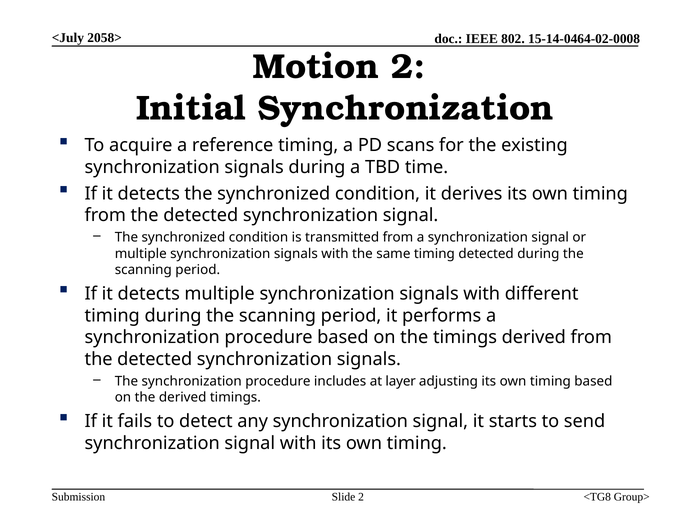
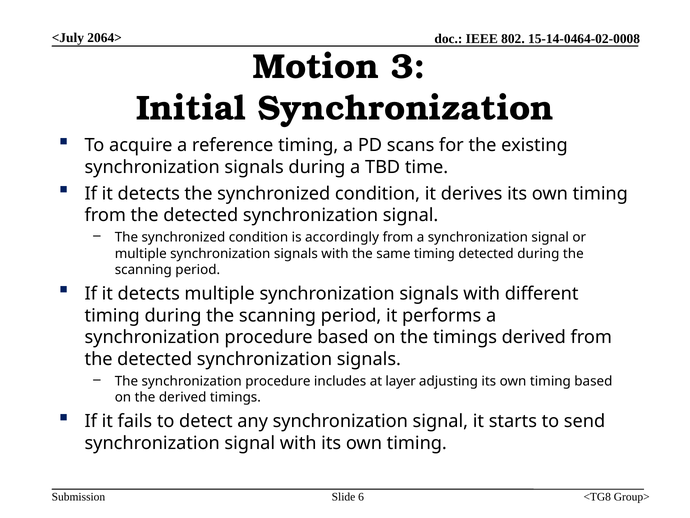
2058>: 2058> -> 2064> (105, 38)
Motion 2: 2 -> 3 (408, 67)
transmitted: transmitted -> accordingly (342, 237)
Slide 2: 2 -> 6 (361, 496)
